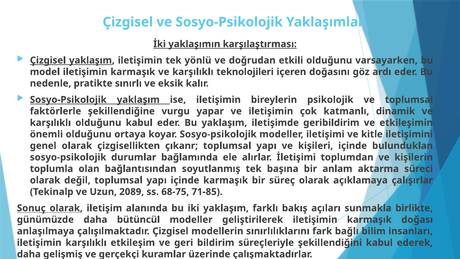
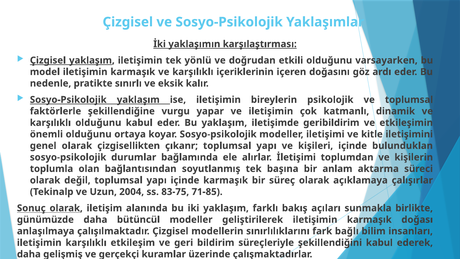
teknolojileri: teknolojileri -> içeriklerinin (245, 72)
2089: 2089 -> 2004 (132, 192)
68-75: 68-75 -> 83-75 (175, 192)
